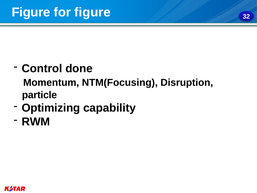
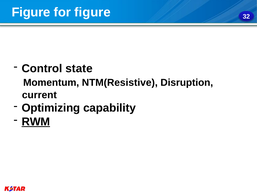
done: done -> state (79, 68)
NTM(Focusing: NTM(Focusing -> NTM(Resistive (120, 83)
particle: particle -> current (39, 95)
RWM underline: none -> present (36, 122)
